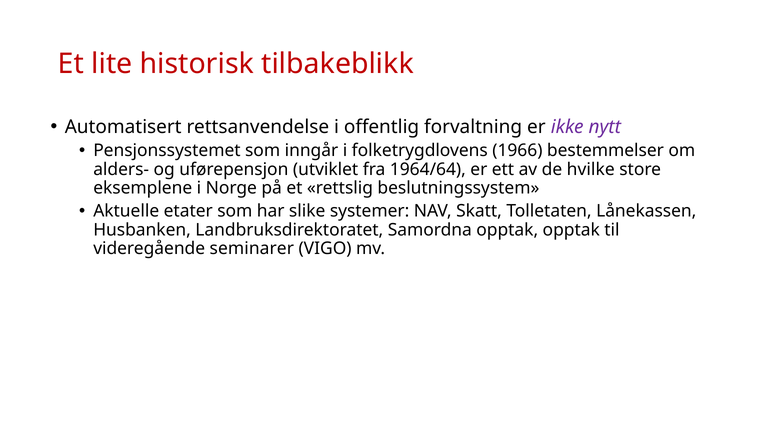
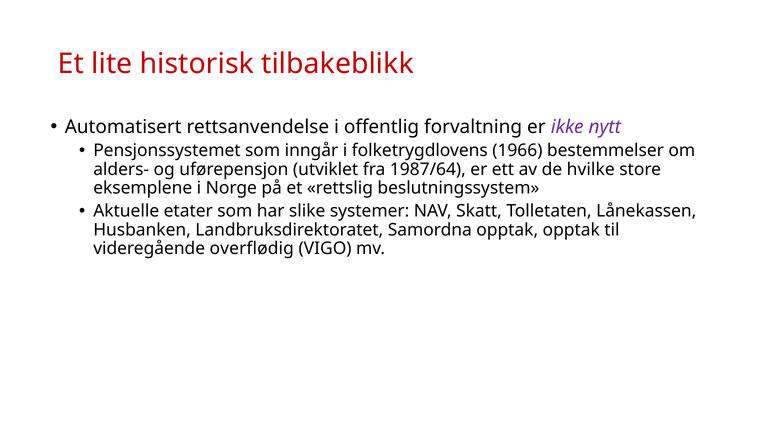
1964/64: 1964/64 -> 1987/64 (428, 169)
seminarer: seminarer -> overflødig (252, 248)
